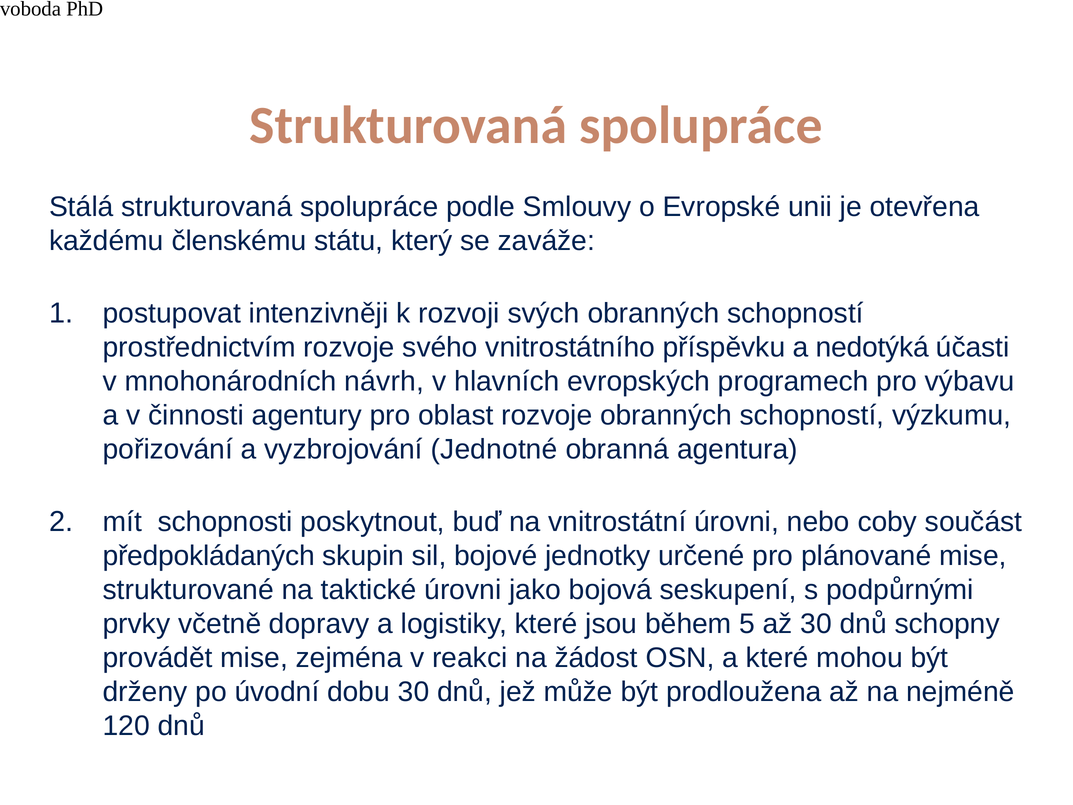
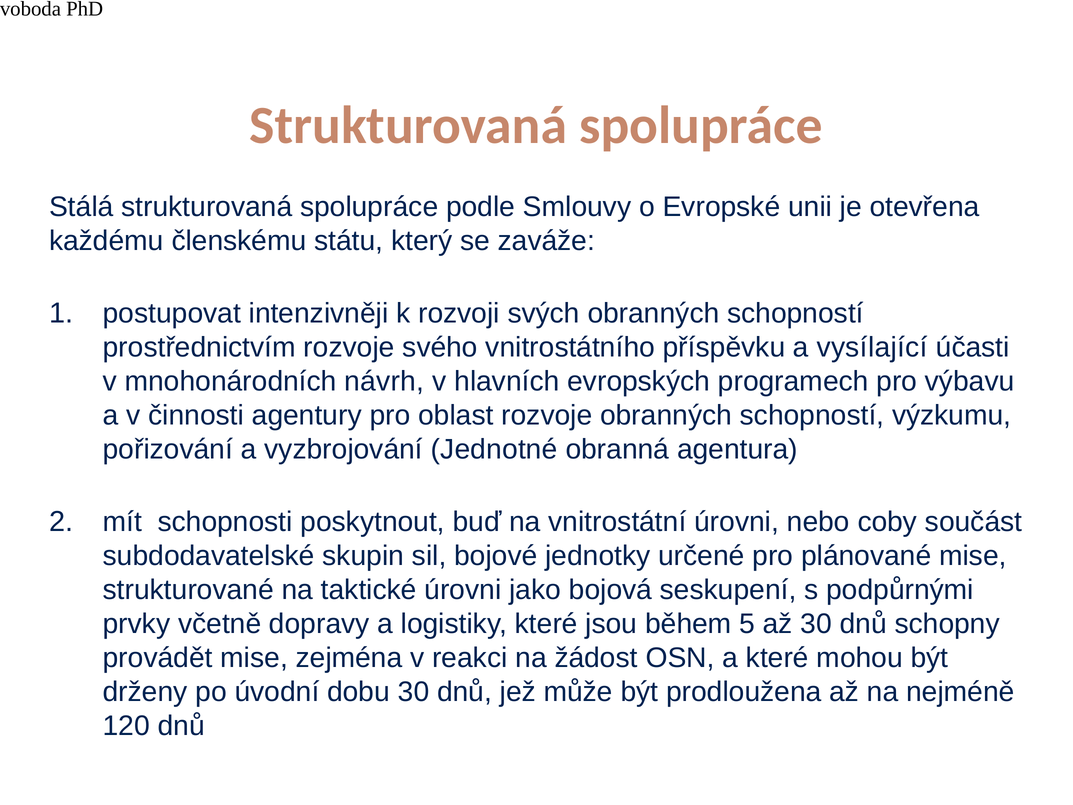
nedotýká: nedotýká -> vysílající (872, 347)
předpokládaných: předpokládaných -> subdodavatelské (209, 556)
